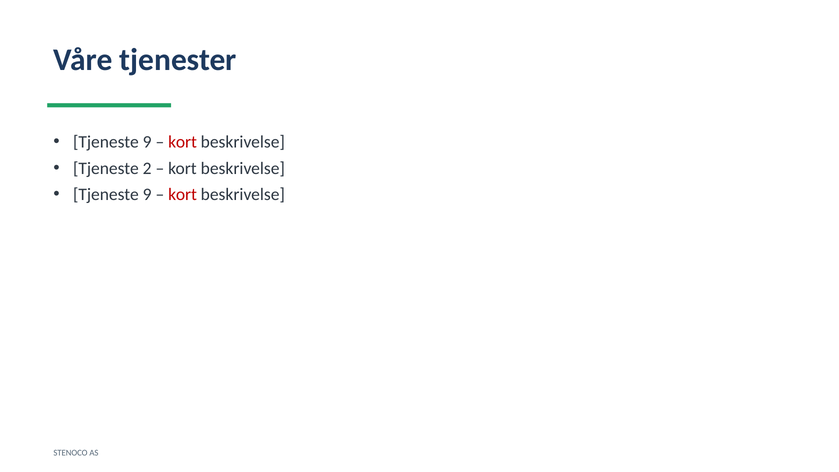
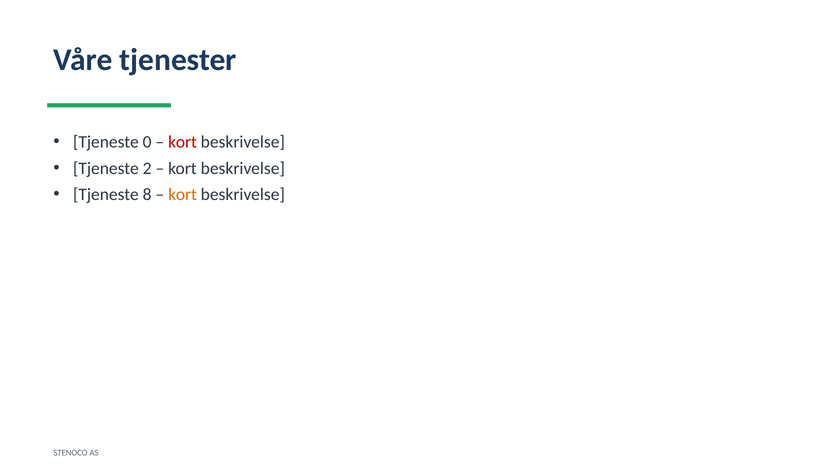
9: 9 -> 0 (147, 142)
9: 9 -> 8 (147, 195)
kort colour: red -> orange (183, 195)
